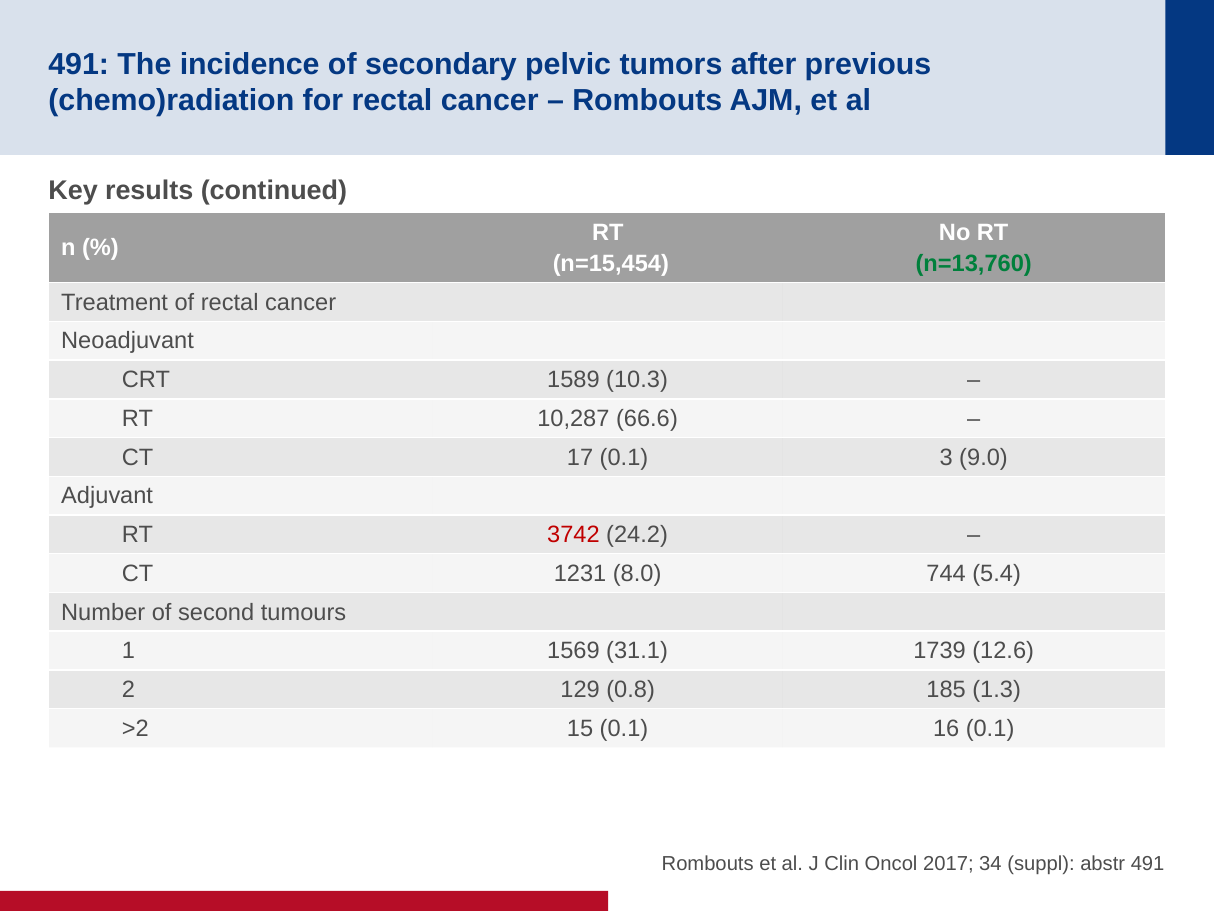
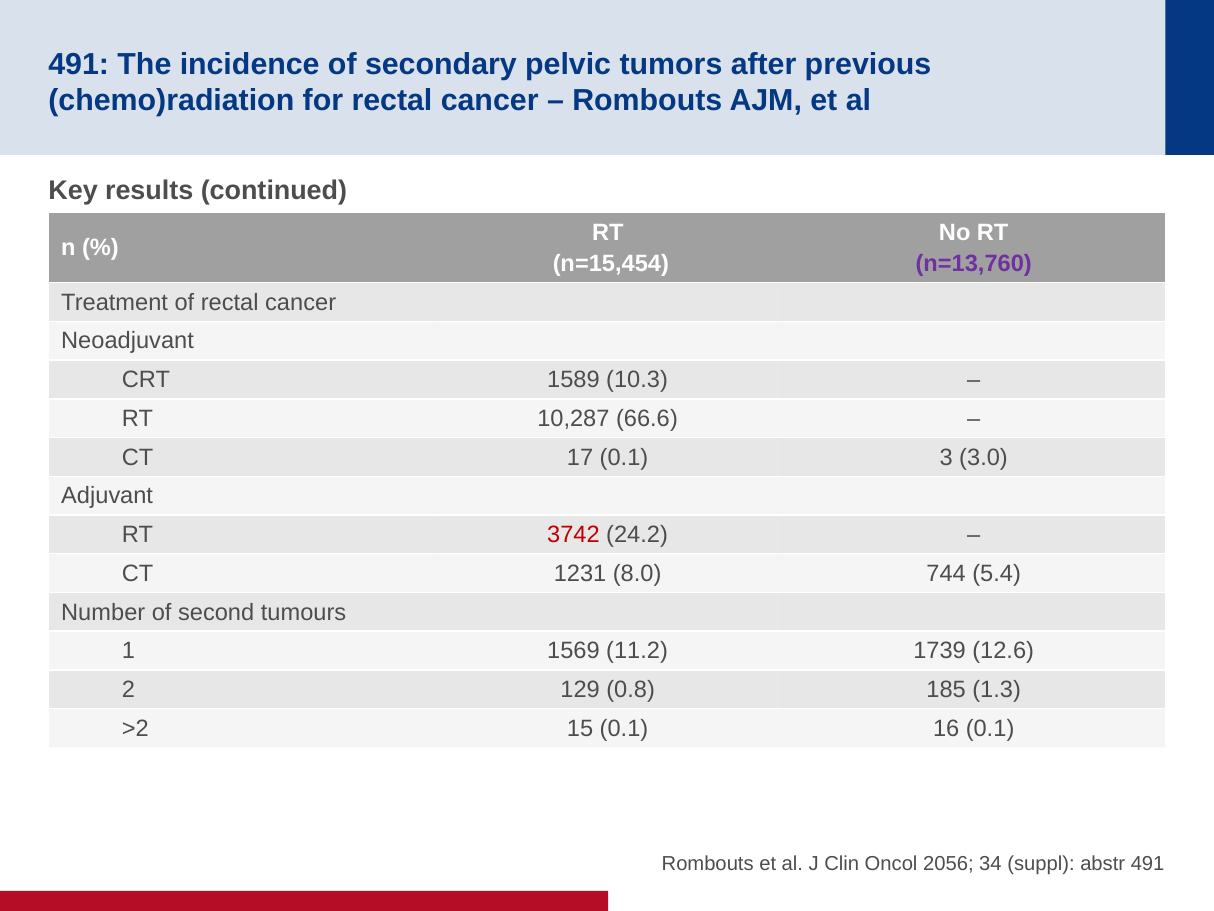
n=13,760 colour: green -> purple (974, 263)
9.0: 9.0 -> 3.0 (984, 457)
31.1: 31.1 -> 11.2 (637, 651)
2017: 2017 -> 2056 (948, 863)
